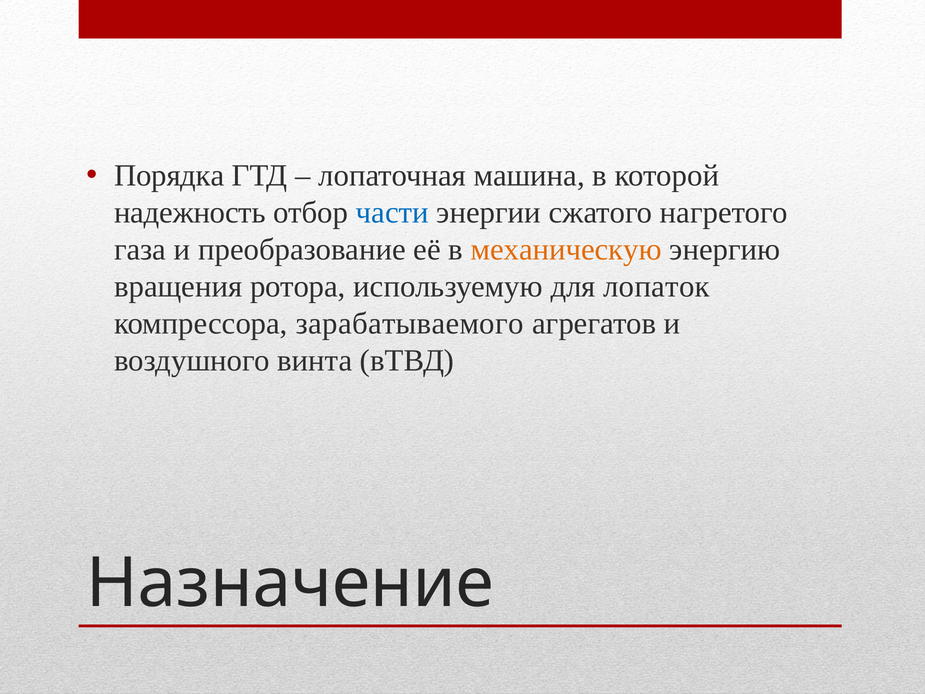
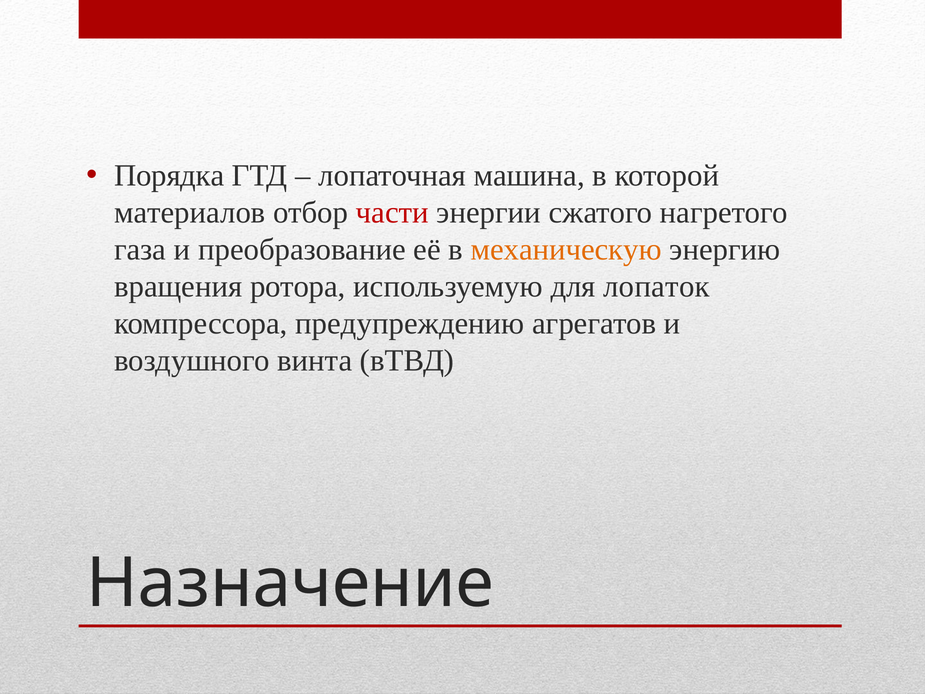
надежность: надежность -> материалов (190, 213)
части colour: blue -> red (392, 213)
зарабатываемого: зарабатываемого -> предупреждению (410, 324)
